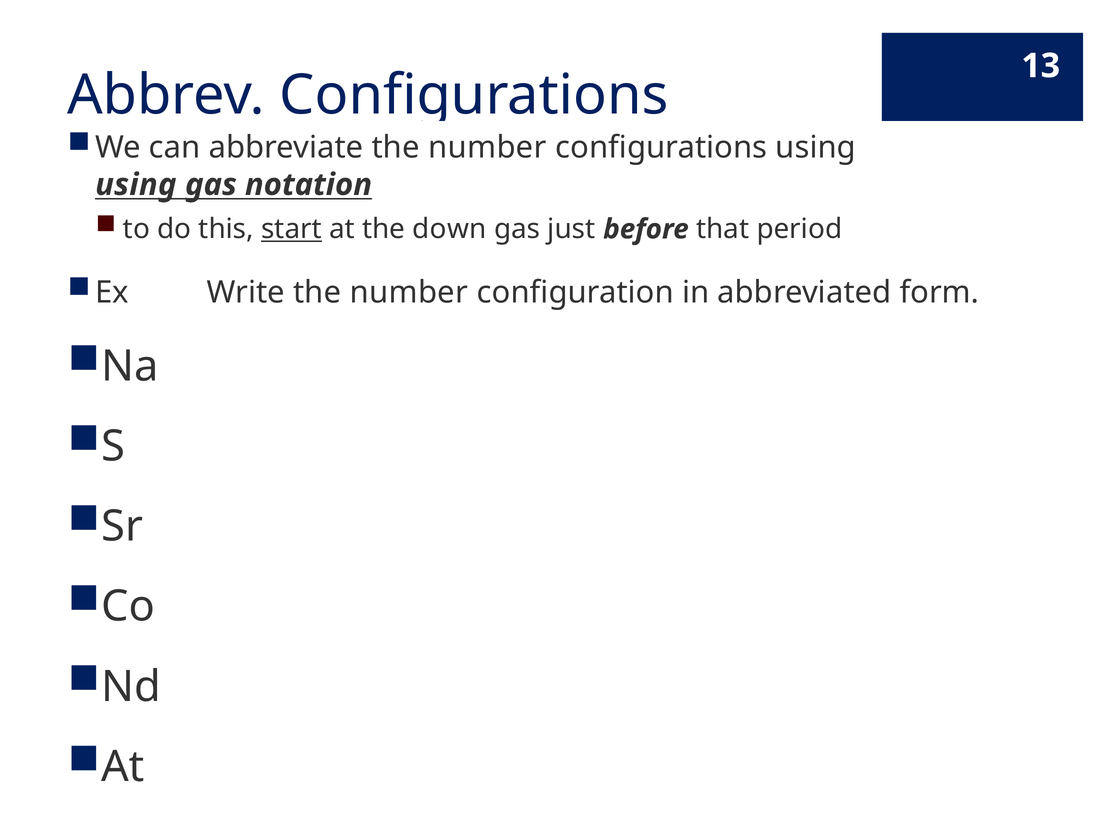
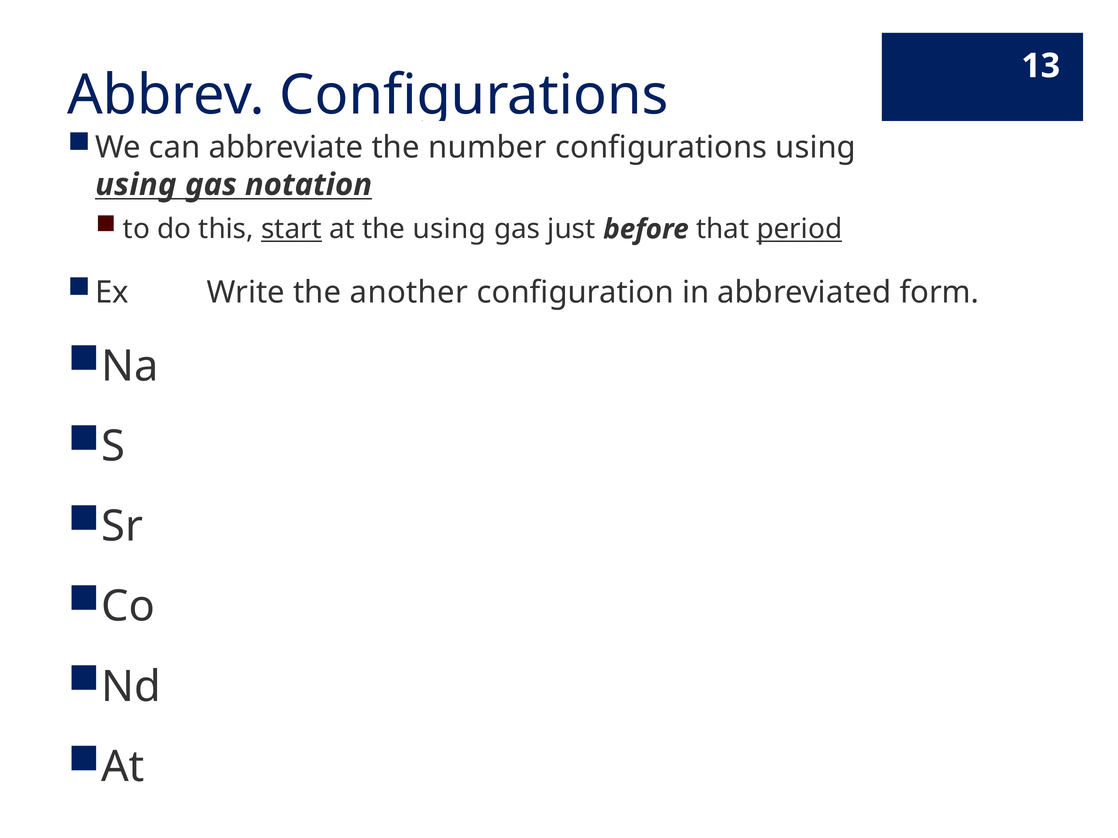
the down: down -> using (449, 229)
period underline: none -> present (799, 229)
Write the number: number -> another (409, 293)
